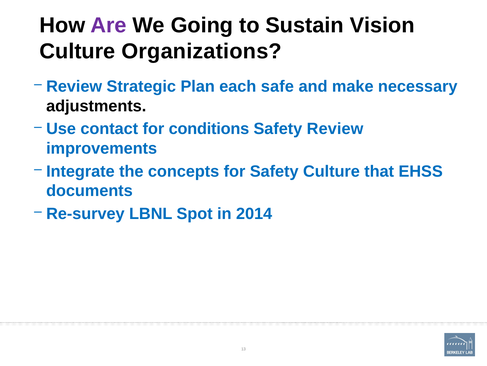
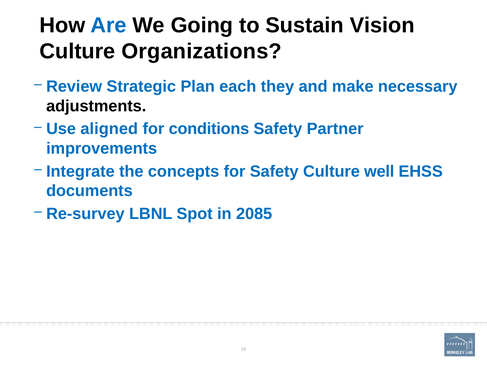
Are colour: purple -> blue (108, 25)
safe: safe -> they (277, 86)
contact: contact -> aligned (109, 129)
Safety Review: Review -> Partner (335, 129)
that: that -> well (379, 171)
2014: 2014 -> 2085 (254, 213)
